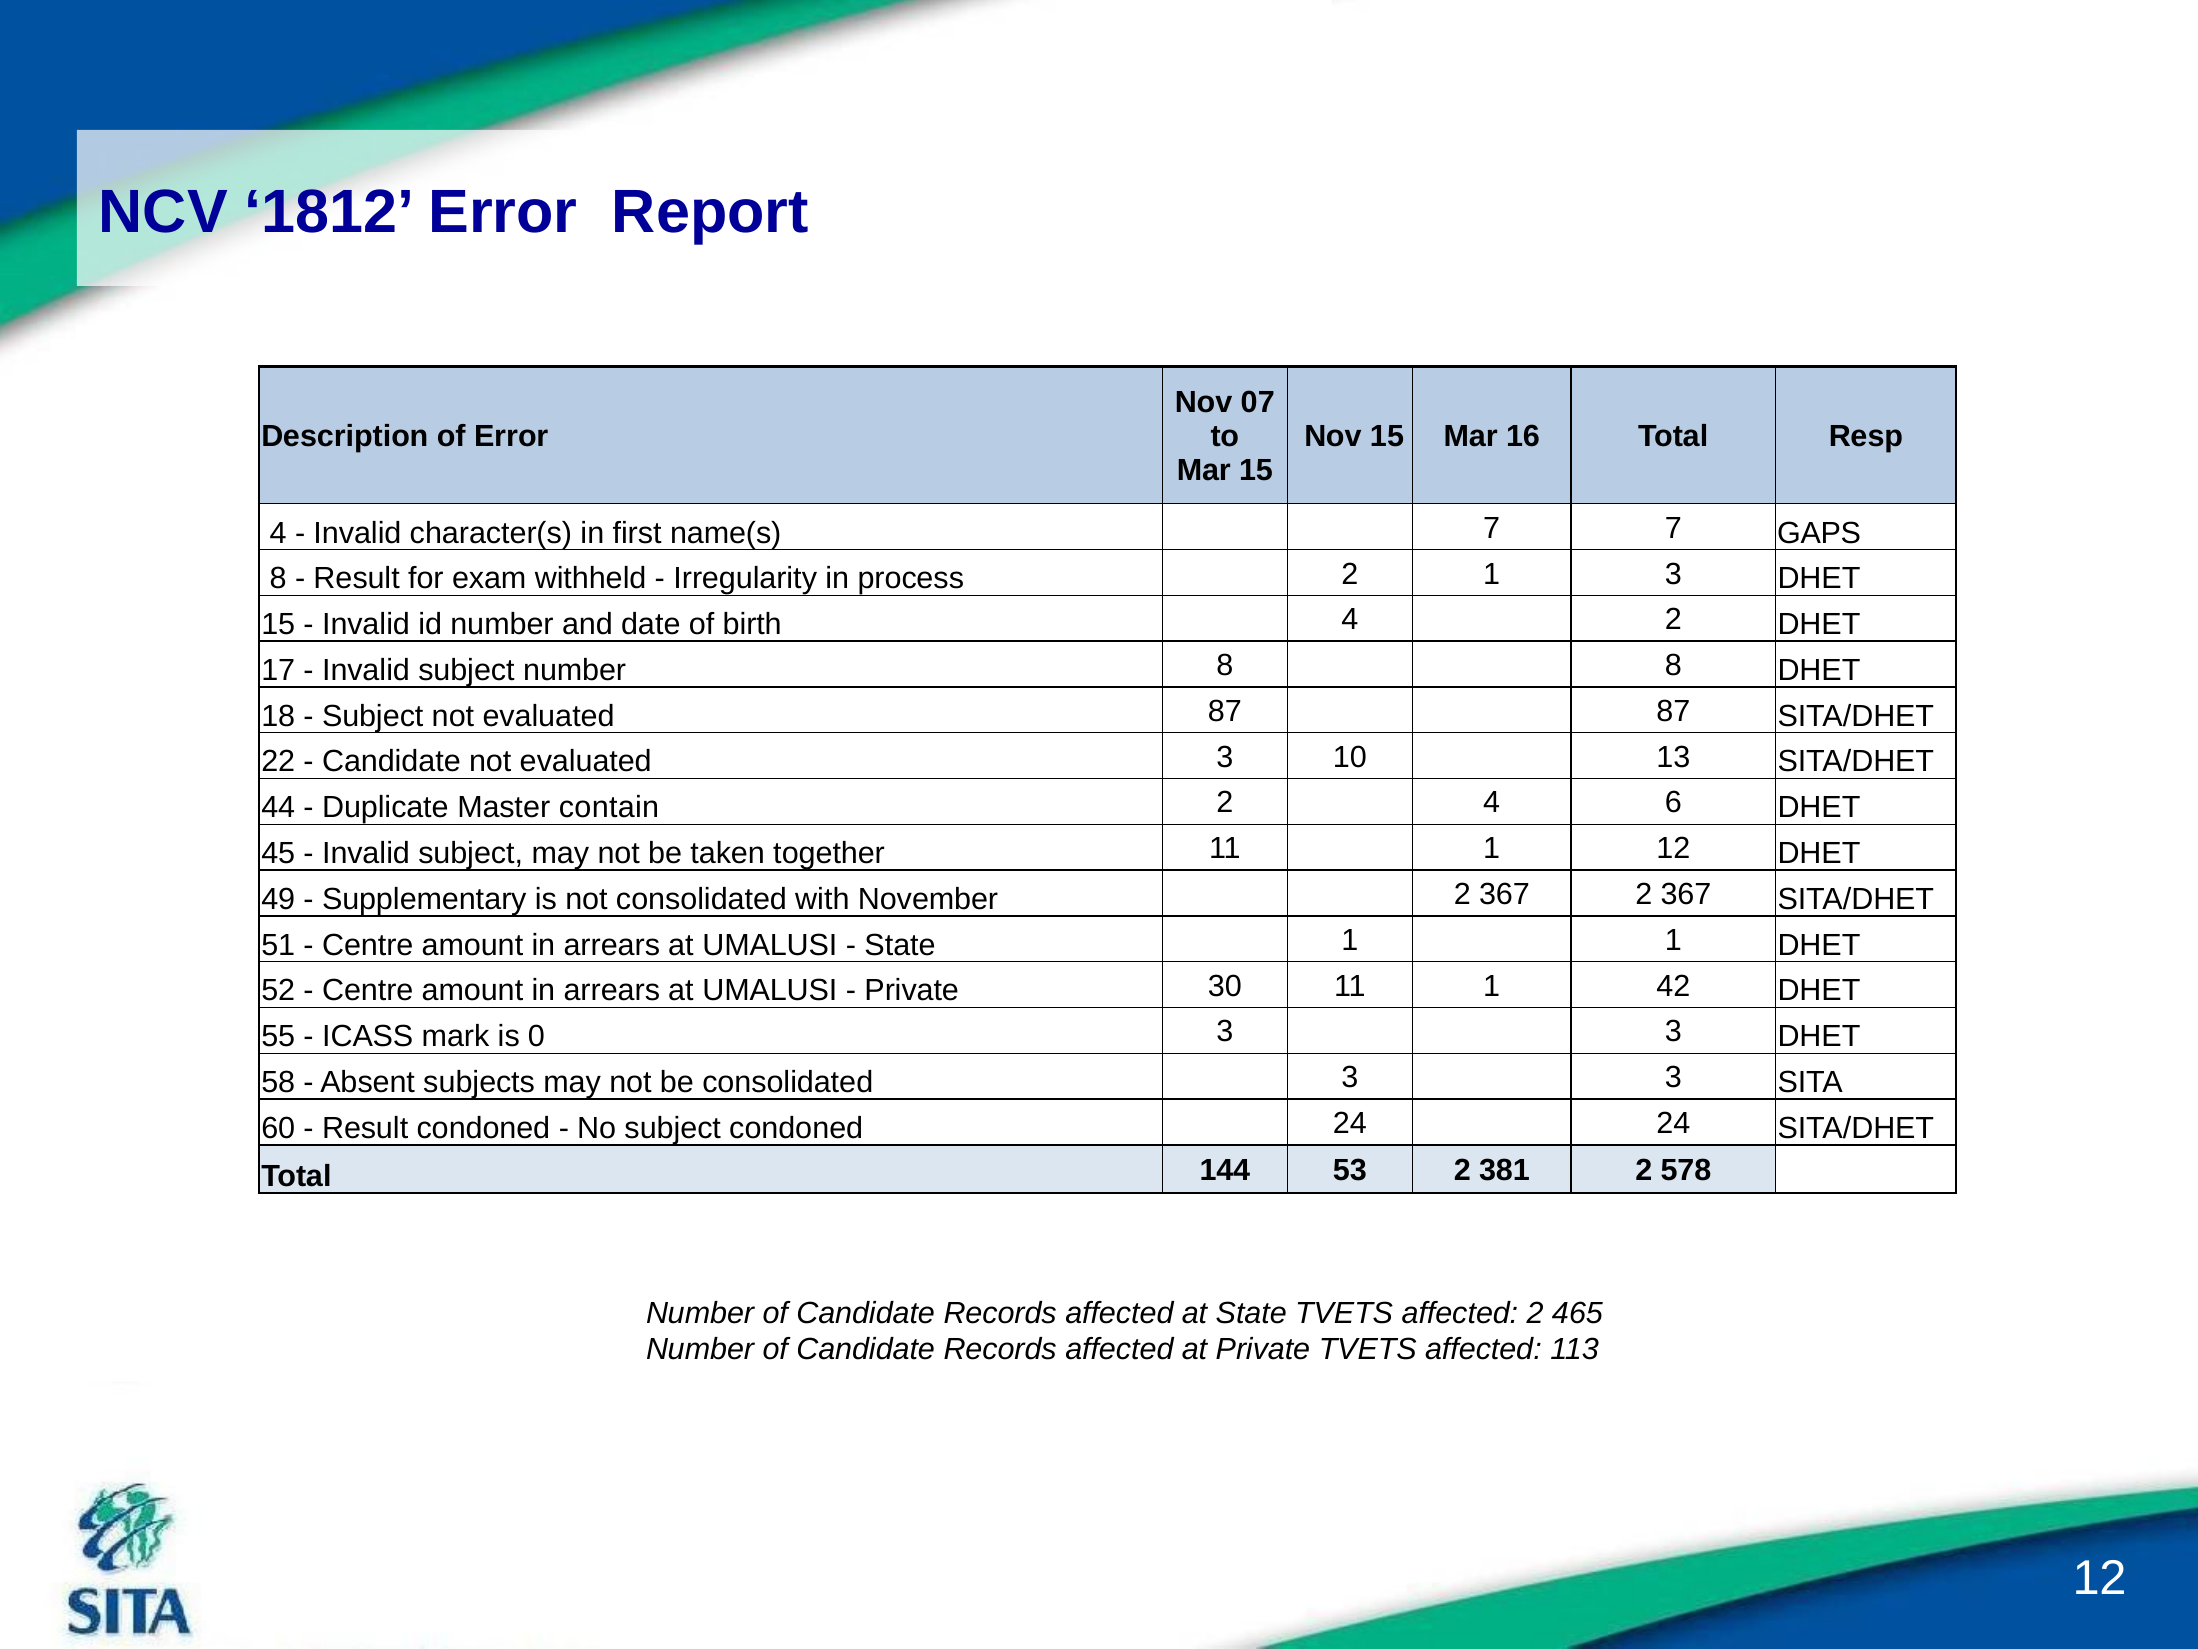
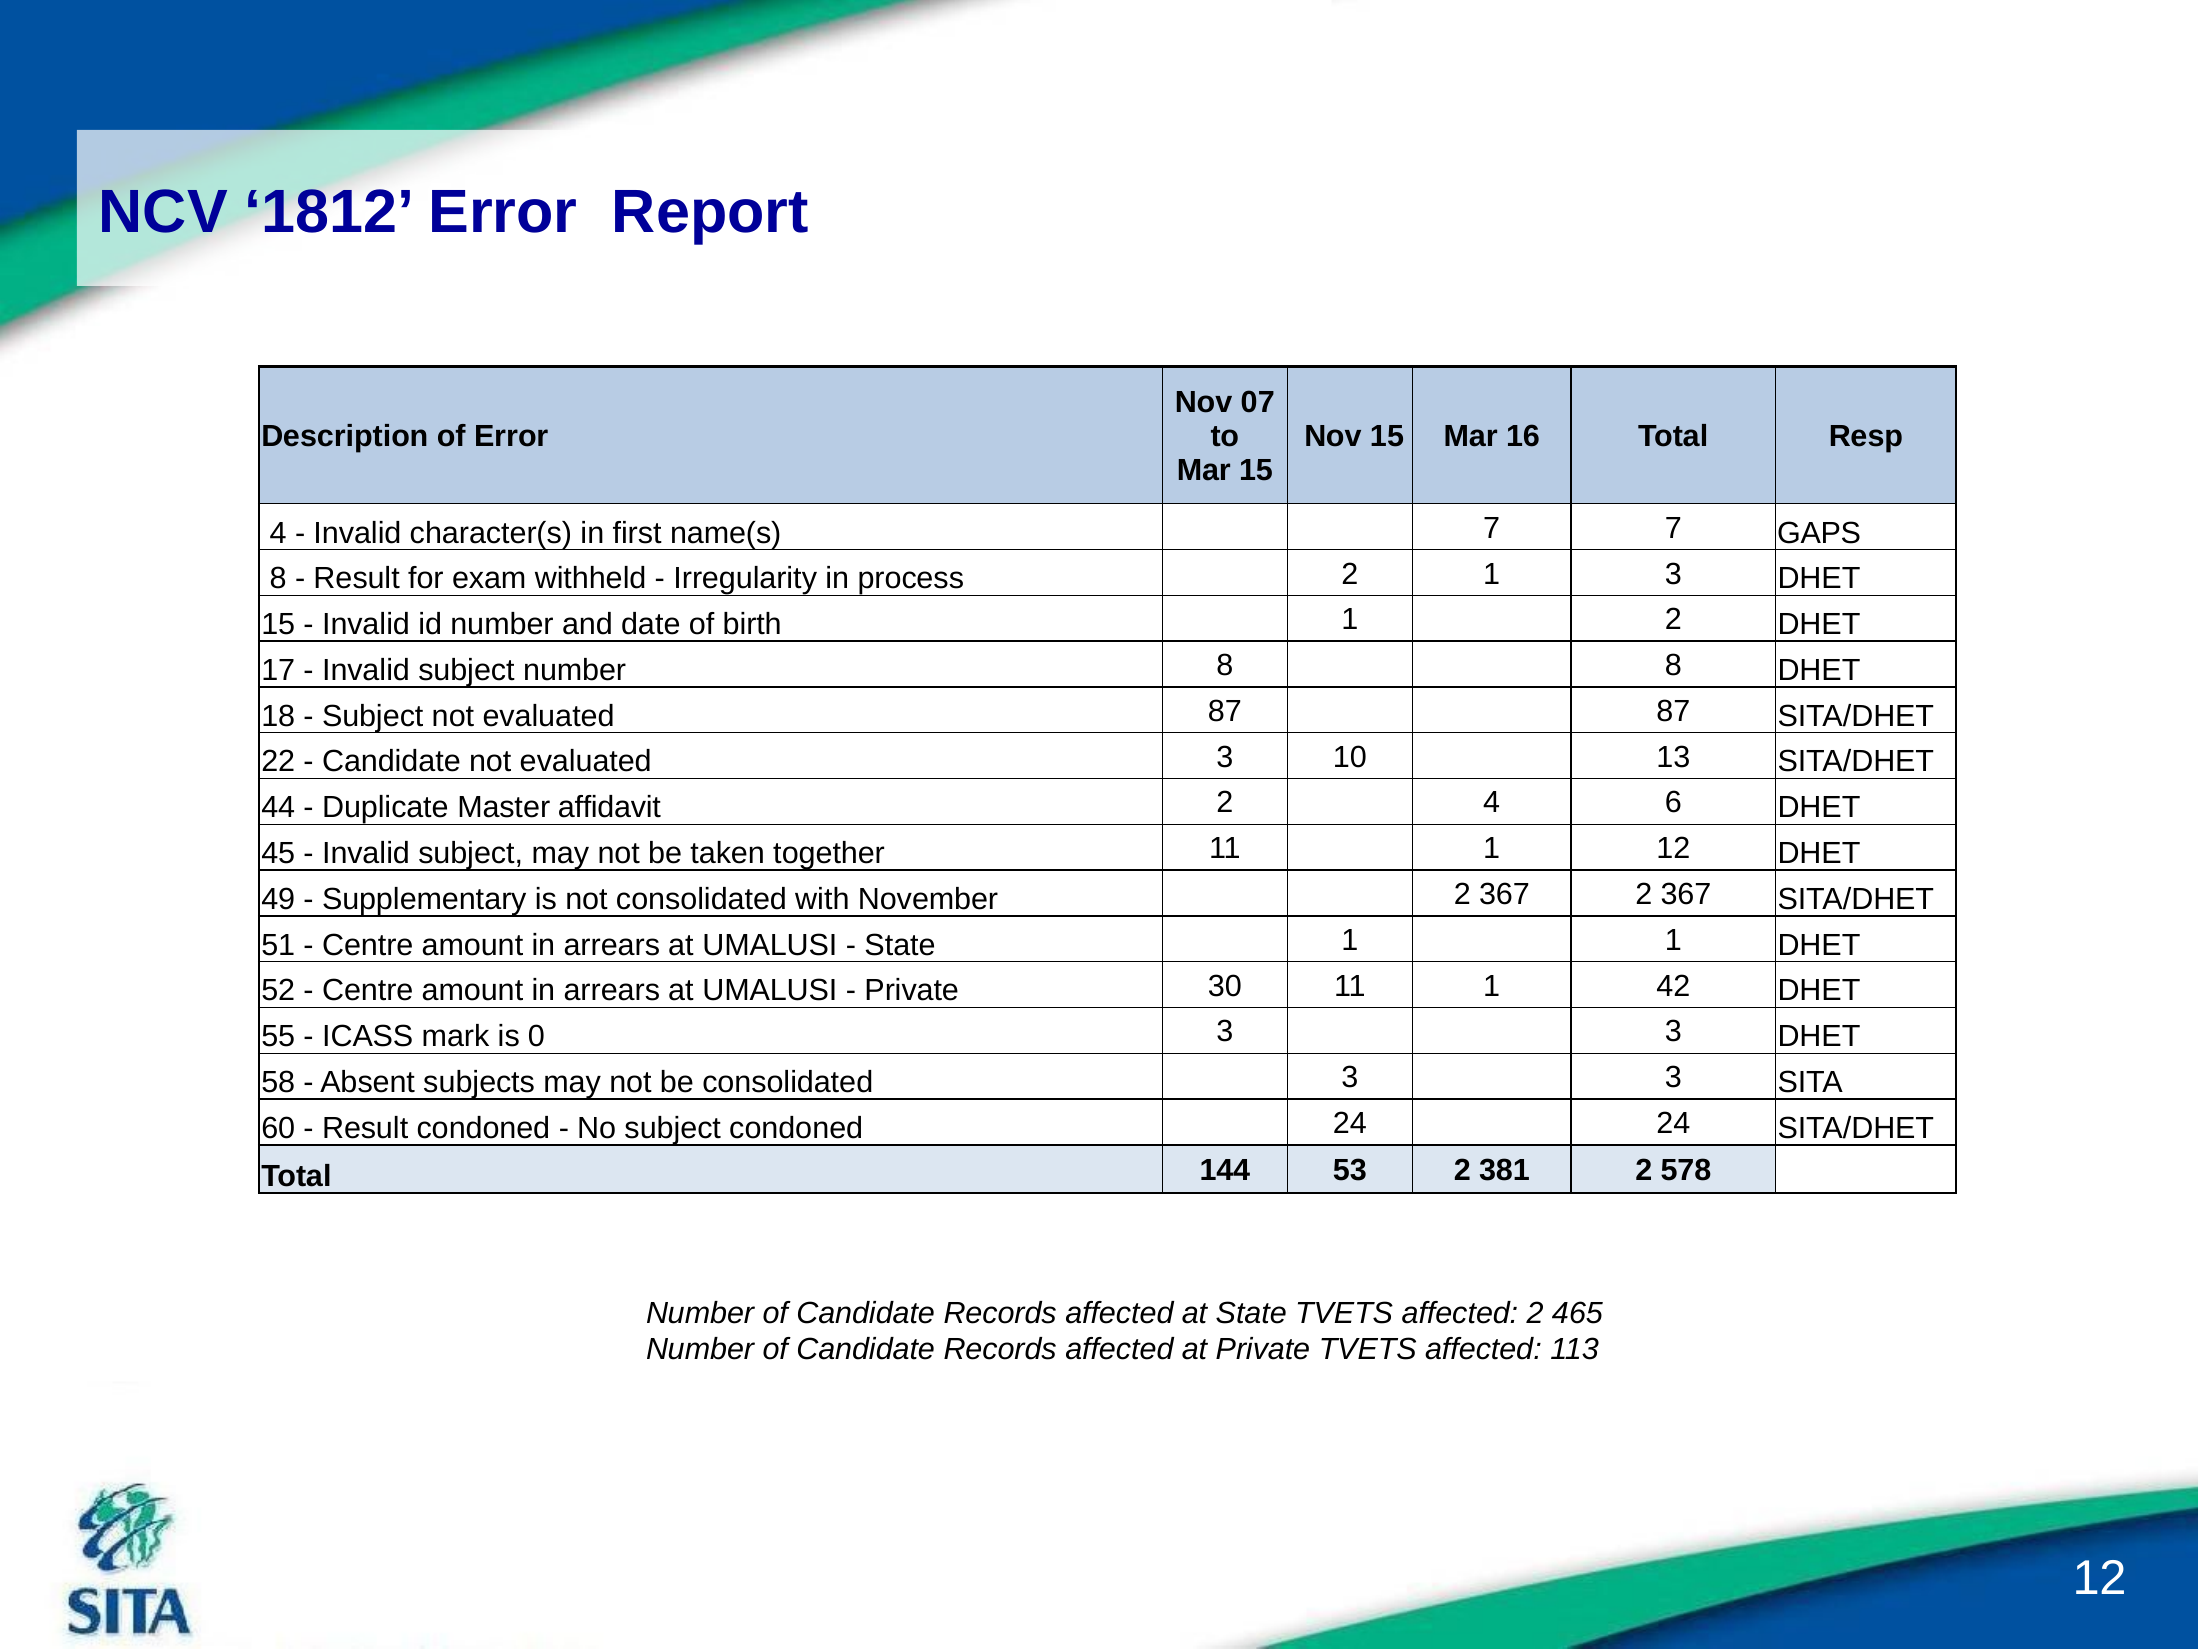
birth 4: 4 -> 1 (1350, 620)
contain: contain -> affidavit (609, 807)
